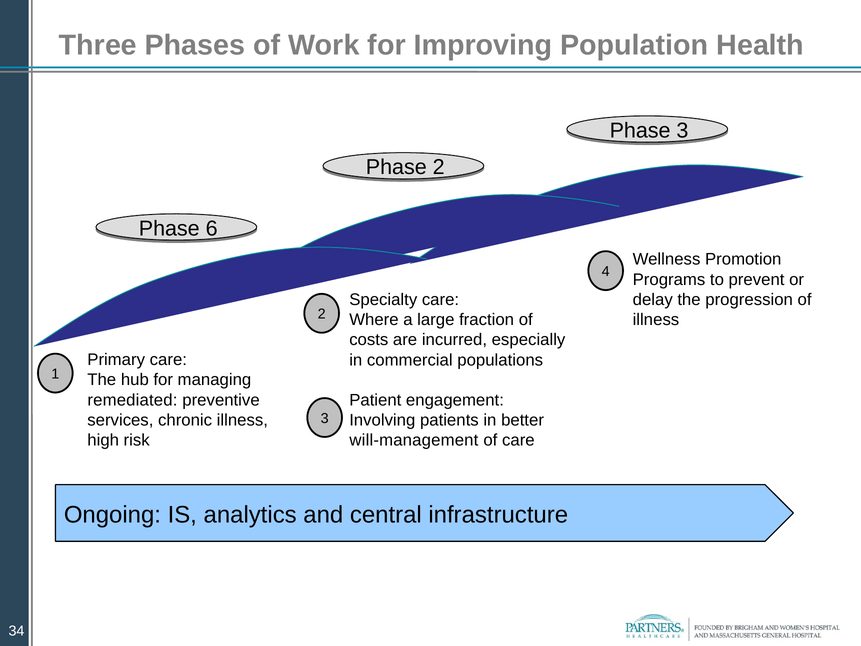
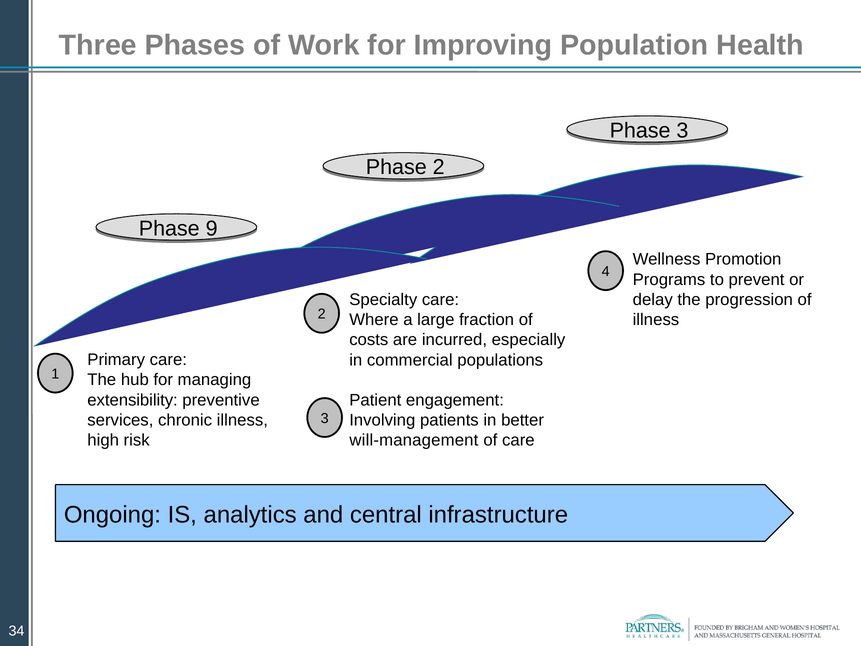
6: 6 -> 9 (212, 228)
remediated: remediated -> extensibility (133, 400)
